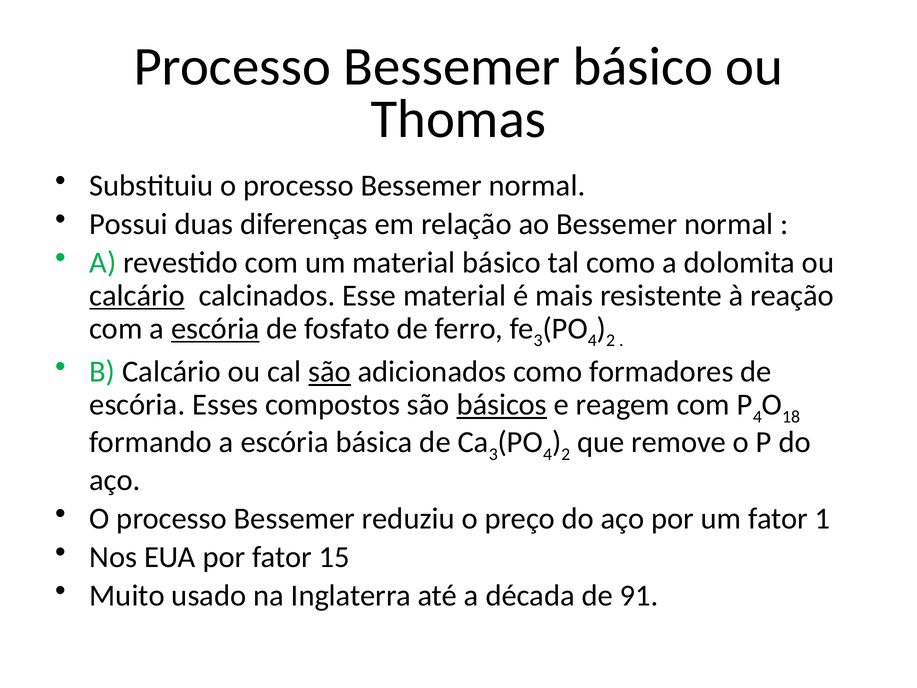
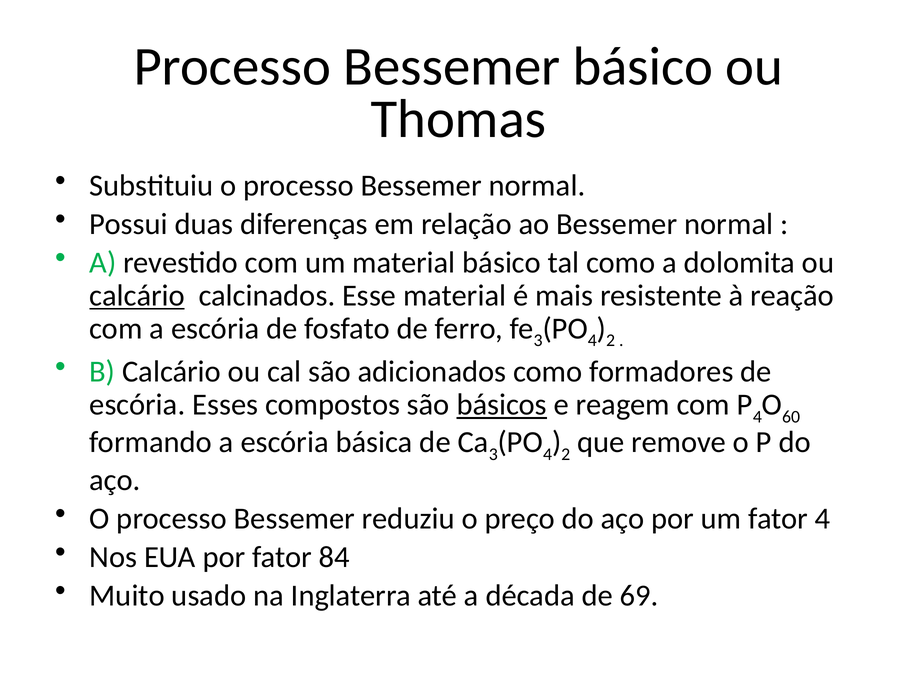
escória underline: present -> none (215, 329)
são underline: present -> none (330, 372)
18: 18 -> 60 (791, 416)
fator 1: 1 -> 4 (823, 518)
15: 15 -> 84 (334, 557)
91: 91 -> 69 (639, 595)
